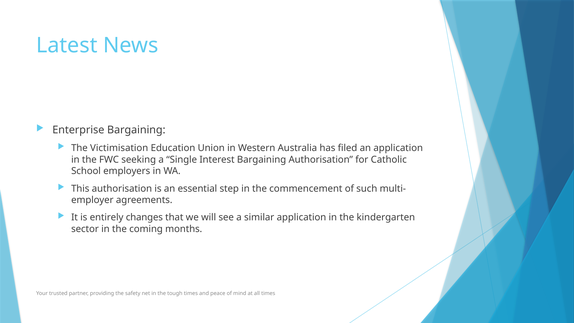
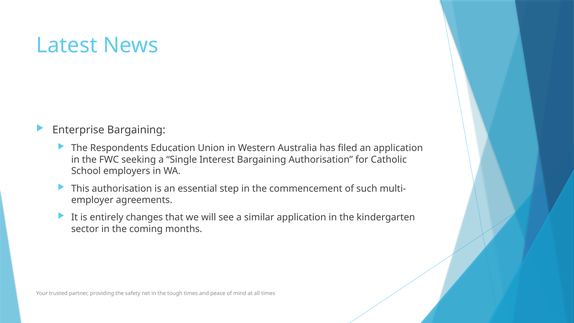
Victimisation: Victimisation -> Respondents (119, 148)
